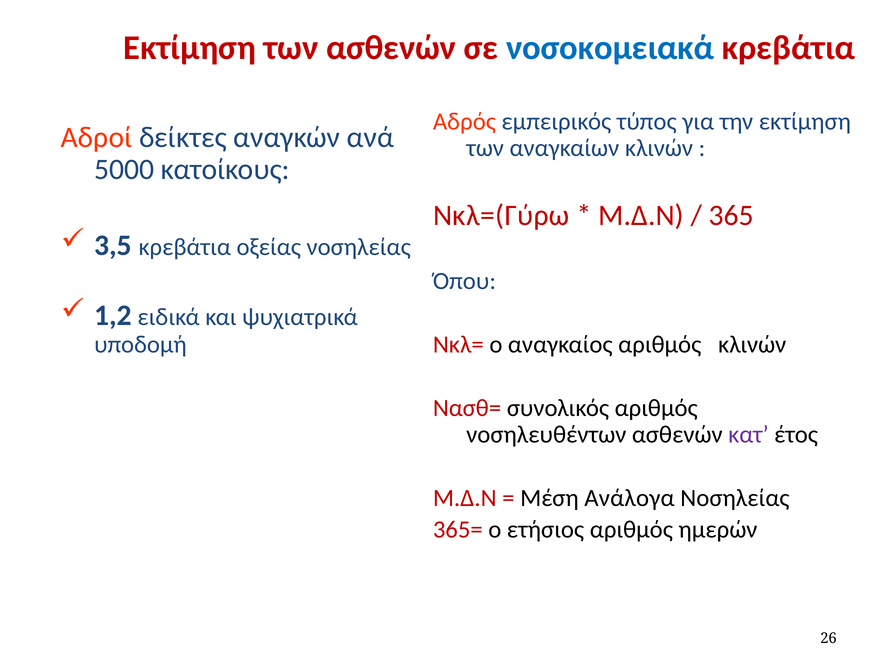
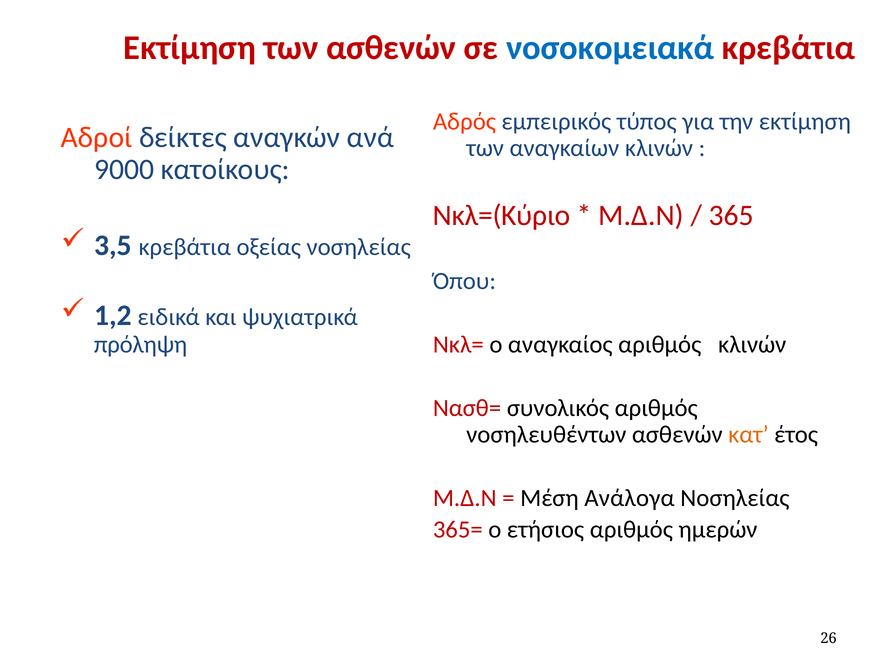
5000: 5000 -> 9000 (124, 170)
Νκλ=(Γύρω: Νκλ=(Γύρω -> Νκλ=(Κύριο (502, 215)
υποδομή: υποδομή -> πρόληψη (141, 344)
κατ colour: purple -> orange (748, 434)
